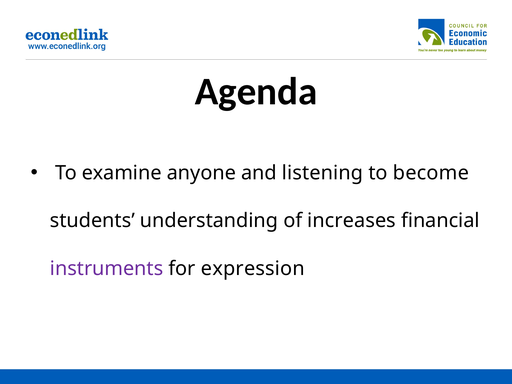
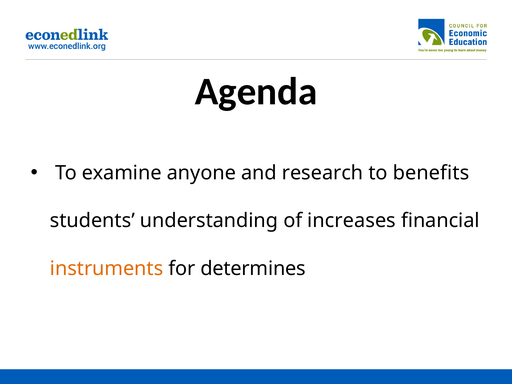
listening: listening -> research (323, 173)
become: become -> benefits (431, 173)
instruments colour: purple -> orange (107, 269)
expression: expression -> determines (253, 269)
